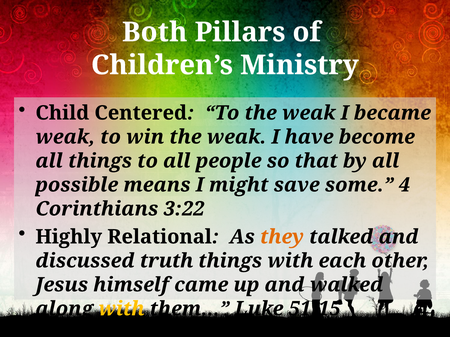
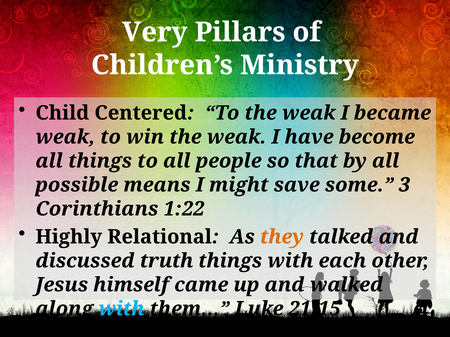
Both: Both -> Very (155, 32)
4: 4 -> 3 (404, 185)
3:22: 3:22 -> 1:22 (184, 209)
with colour: yellow -> light blue (121, 309)
51:15: 51:15 -> 21:15 (315, 309)
